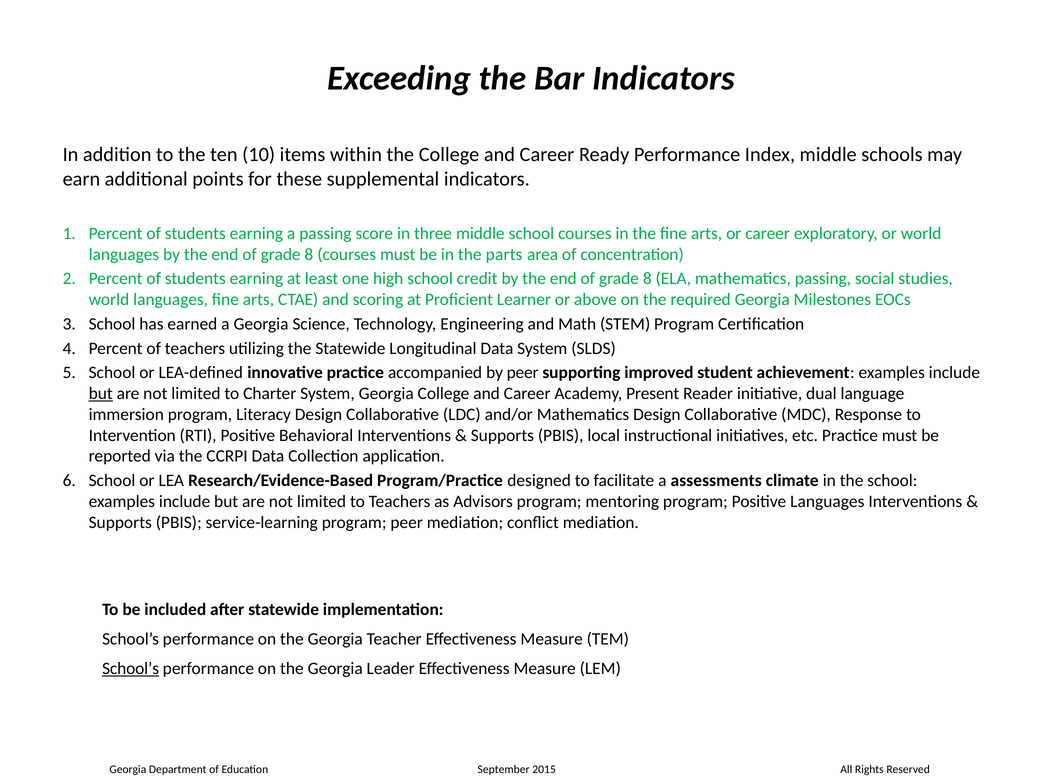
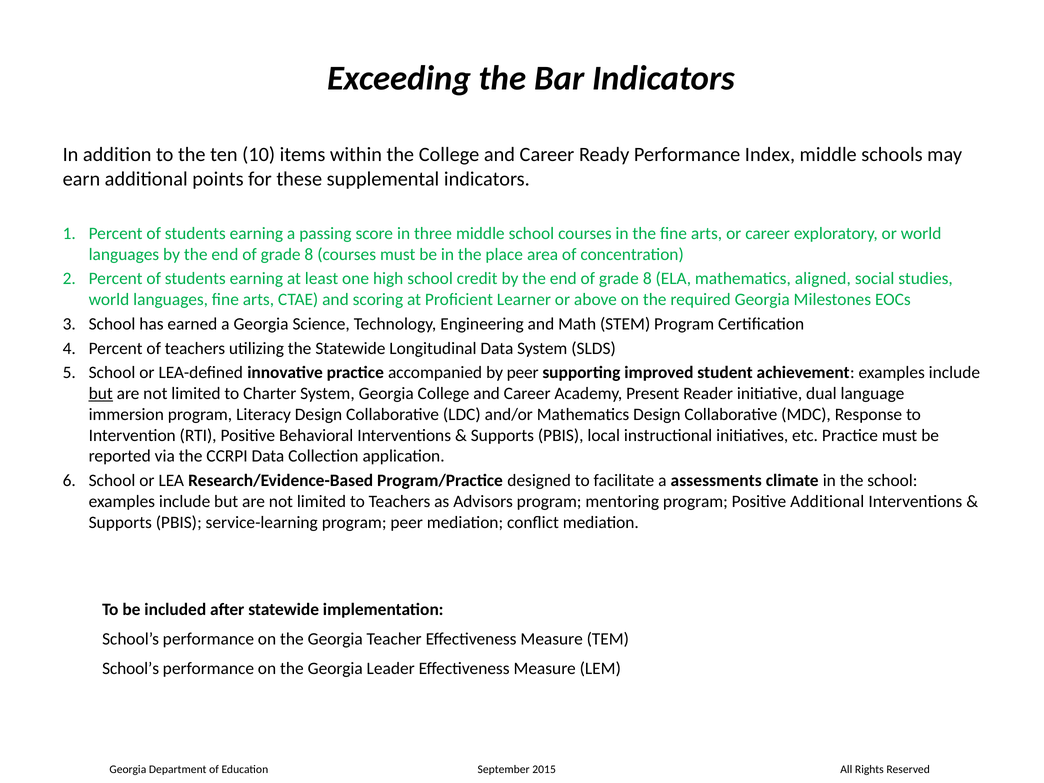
parts: parts -> place (504, 254)
mathematics passing: passing -> aligned (823, 279)
Positive Languages: Languages -> Additional (827, 502)
School’s underline: present -> none (131, 669)
